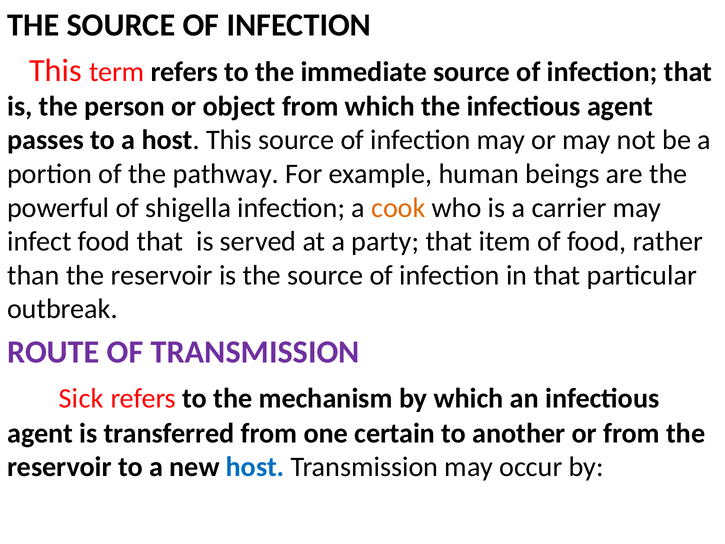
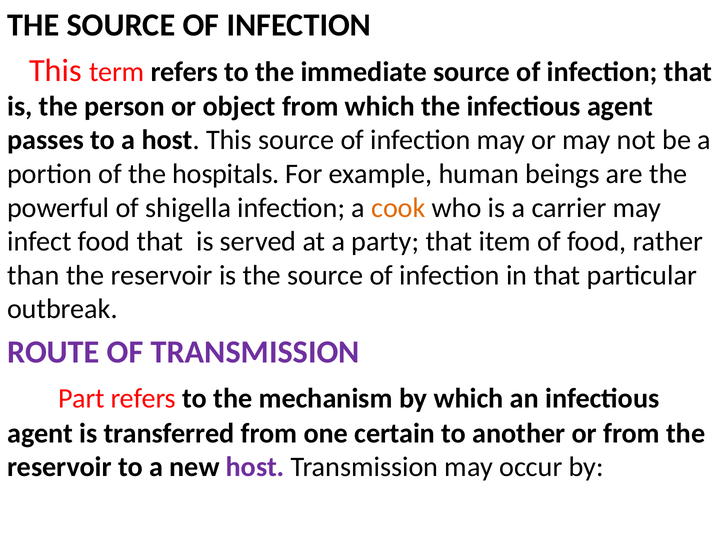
pathway: pathway -> hospitals (226, 174)
Sick: Sick -> Part (81, 398)
host colour: blue -> purple (255, 467)
